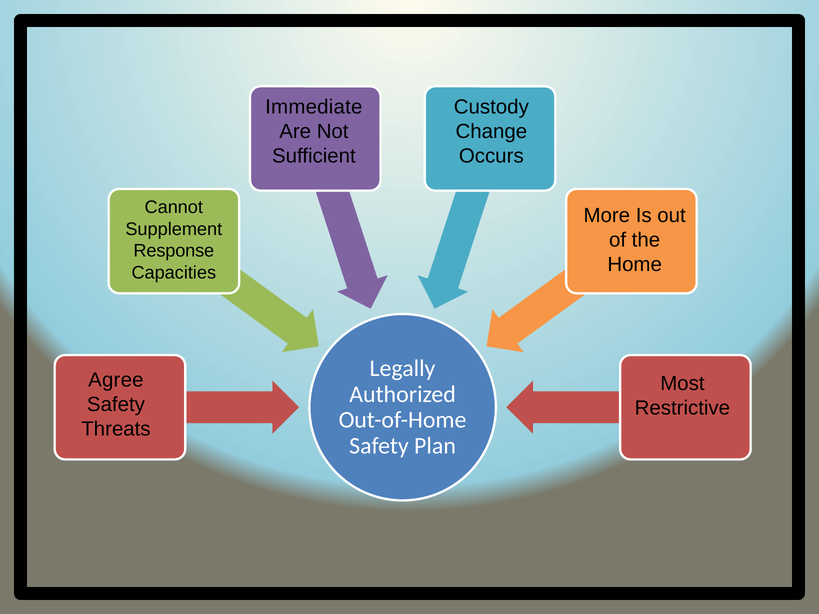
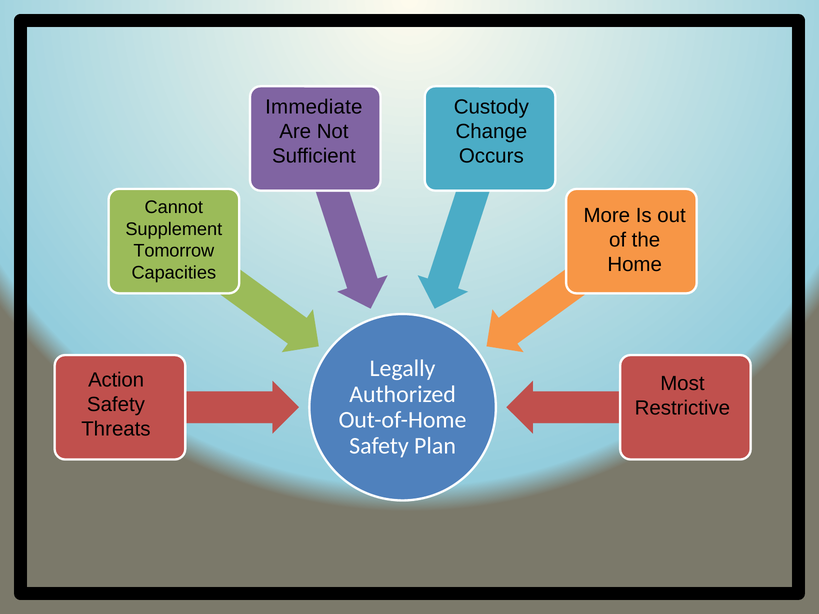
Response: Response -> Tomorrow (174, 251)
Agree: Agree -> Action (116, 380)
